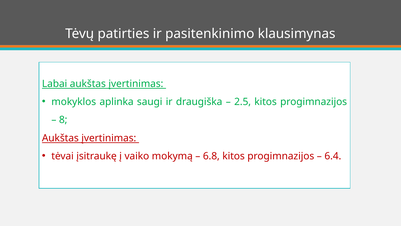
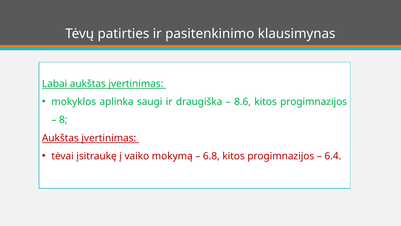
2.5: 2.5 -> 8.6 (243, 102)
